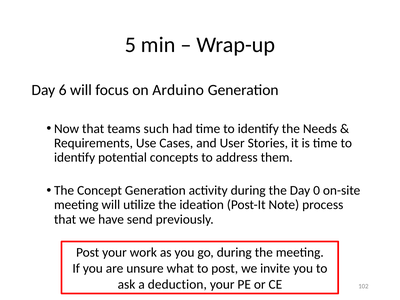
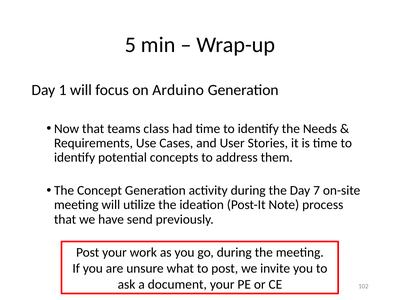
6: 6 -> 1 (63, 90)
such: such -> class (156, 129)
0: 0 -> 7 (317, 190)
deduction: deduction -> document (177, 284)
